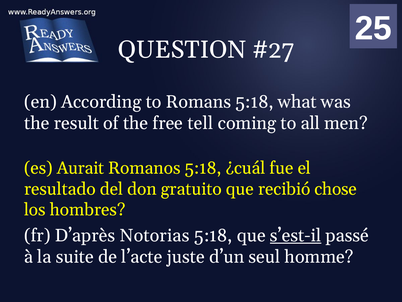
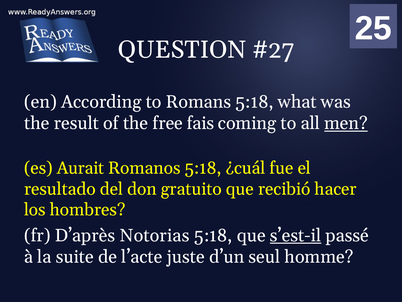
tell: tell -> fais (201, 123)
men underline: none -> present (346, 123)
chose: chose -> hacer (336, 189)
